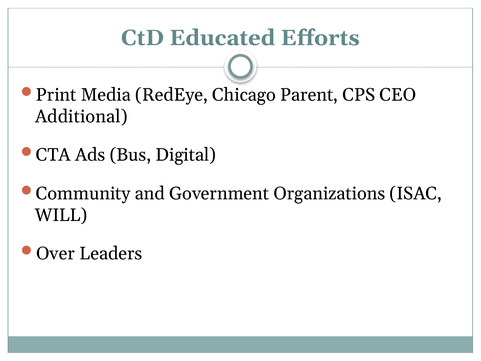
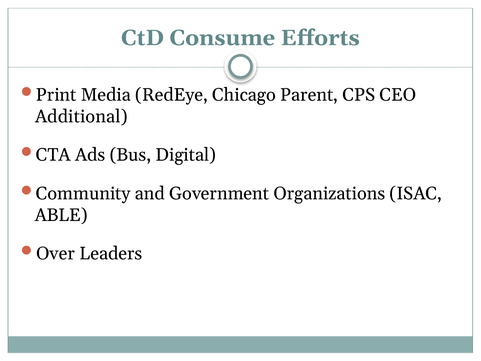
Educated: Educated -> Consume (222, 38)
WILL: WILL -> ABLE (61, 215)
